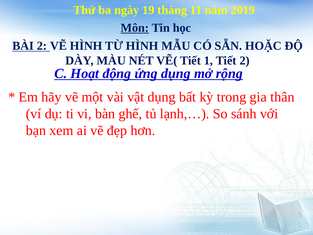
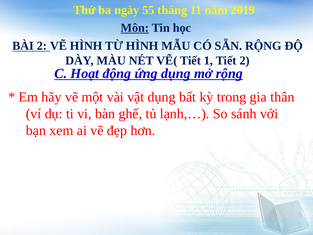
19: 19 -> 55 (148, 10)
SẴN HOẶC: HOẶC -> RỘNG (263, 46)
